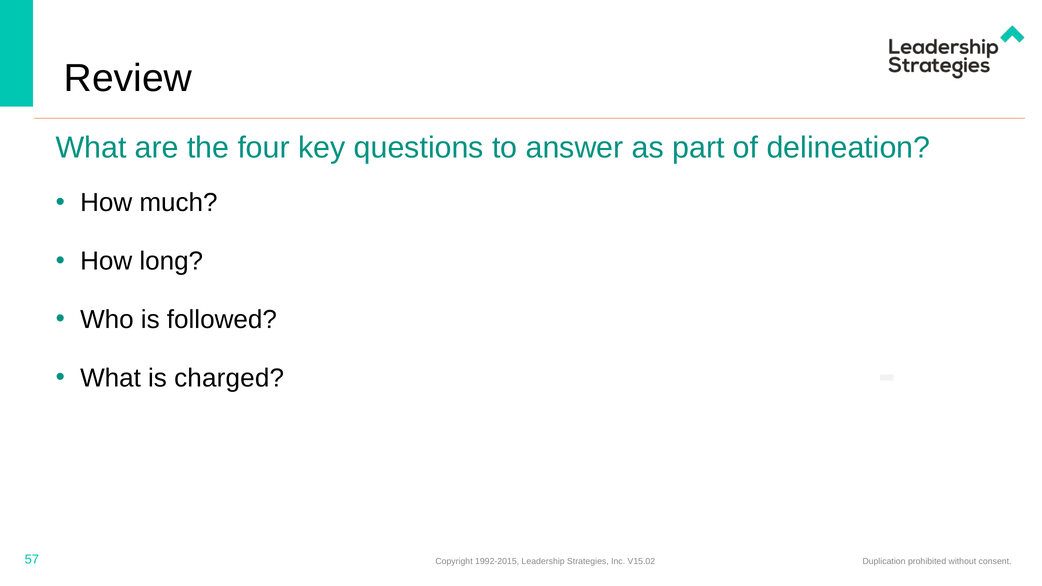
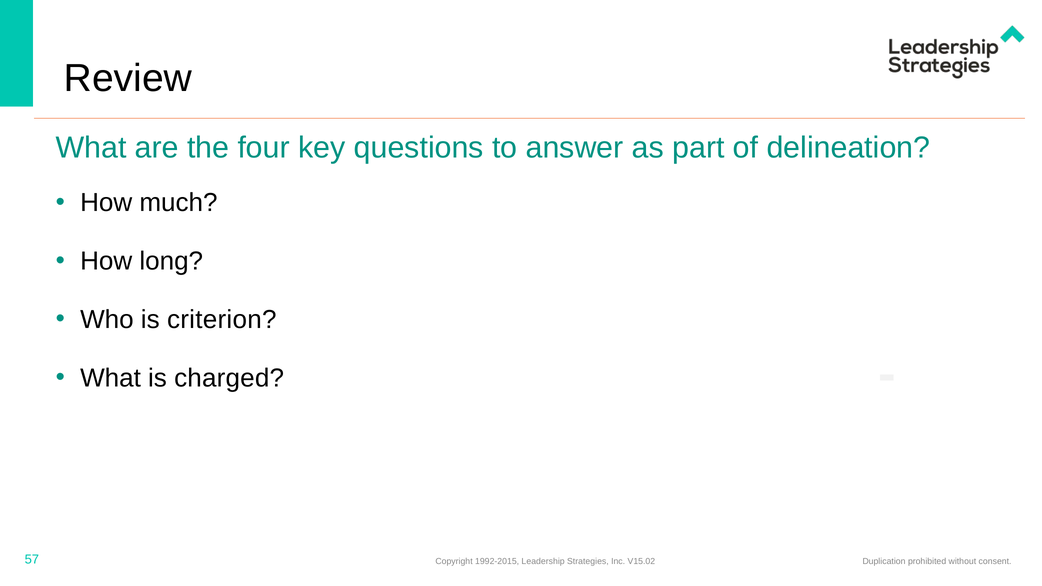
followed: followed -> criterion (222, 320)
